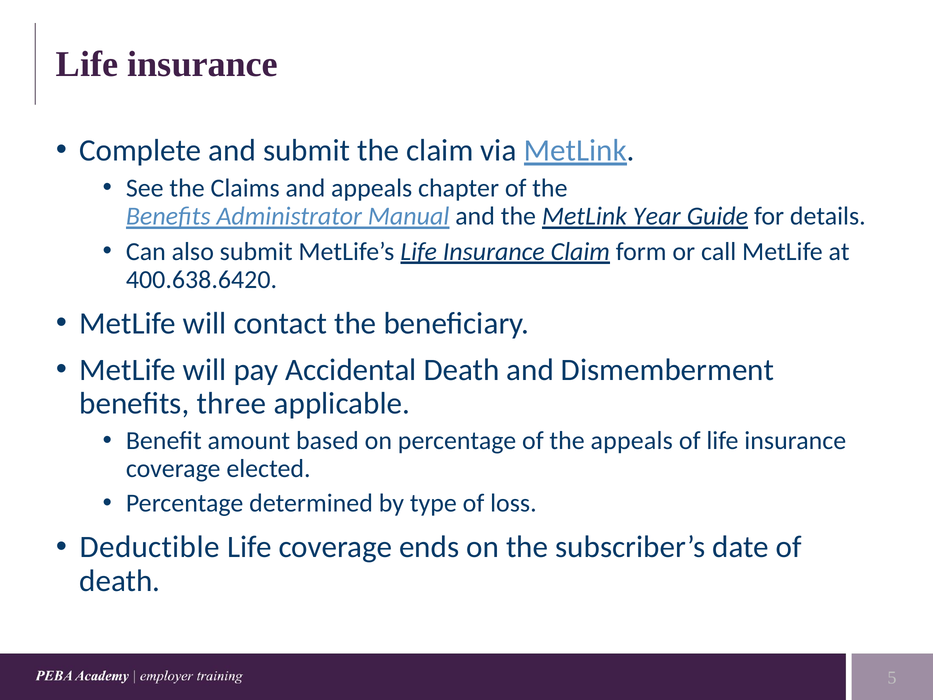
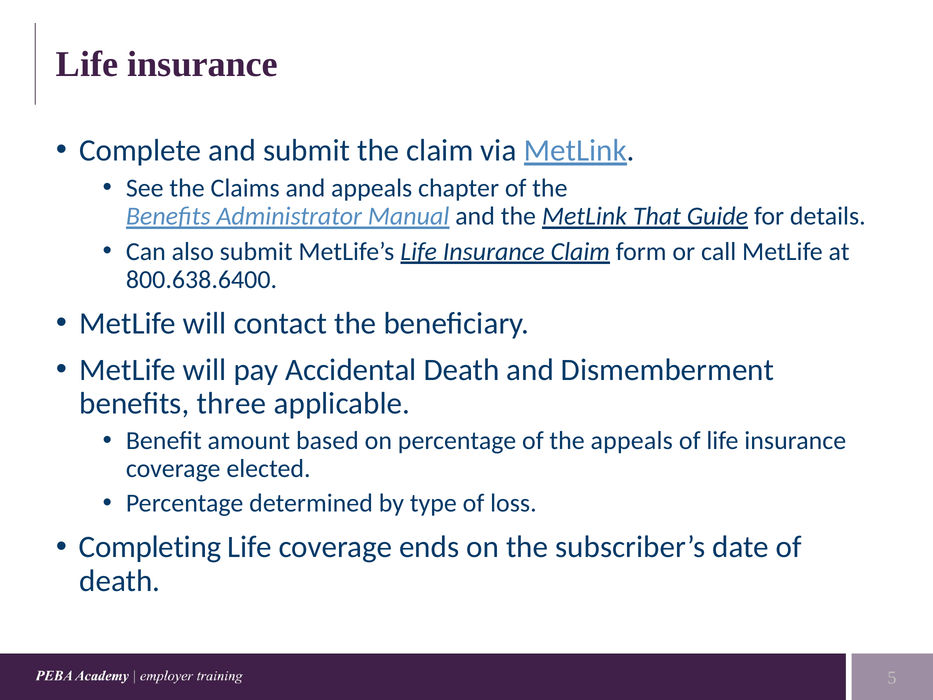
Year: Year -> That (657, 216)
400.638.6420: 400.638.6420 -> 800.638.6400 (202, 280)
Deductible: Deductible -> Completing (150, 547)
